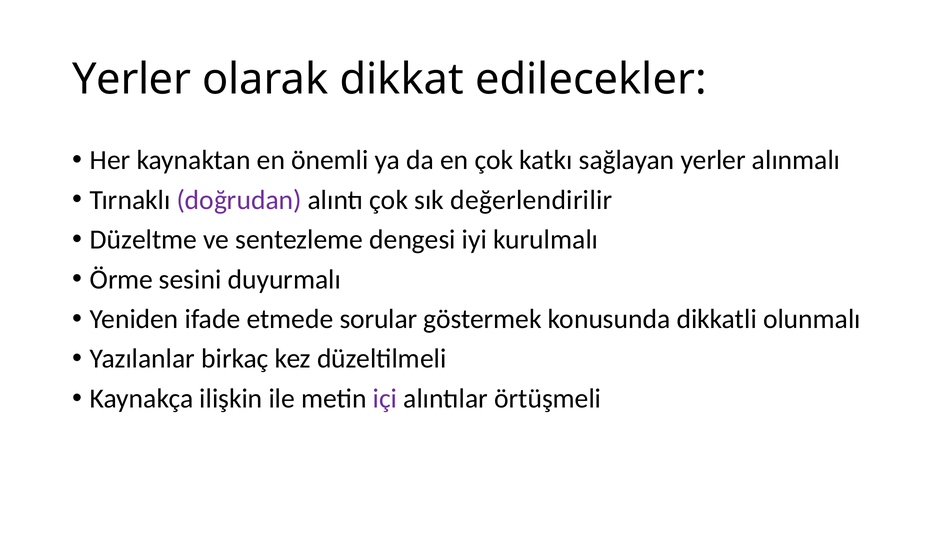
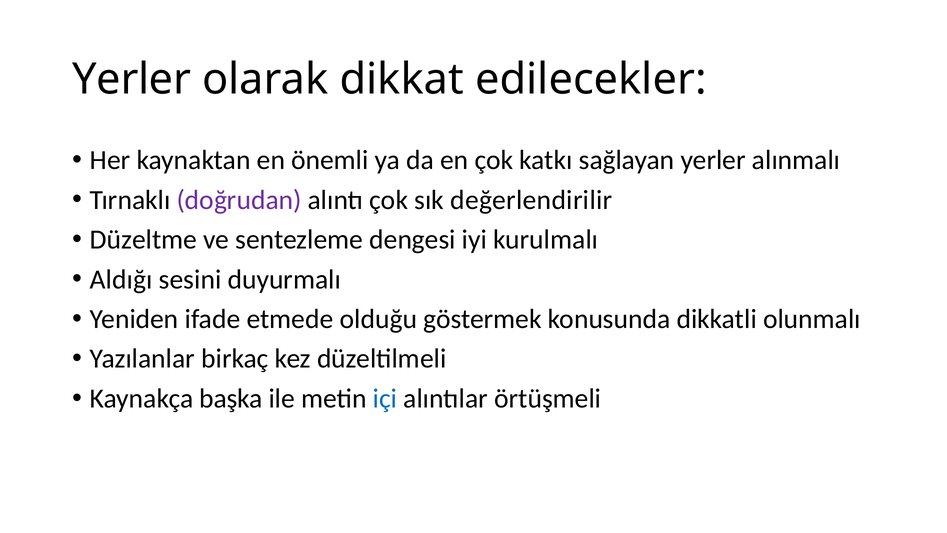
Örme: Örme -> Aldığı (121, 279)
sorular: sorular -> olduğu (378, 319)
ilişkin: ilişkin -> başka (231, 398)
içi colour: purple -> blue (385, 398)
